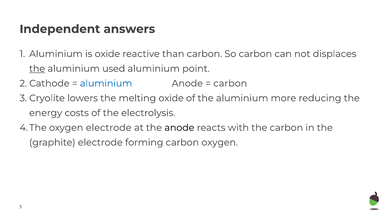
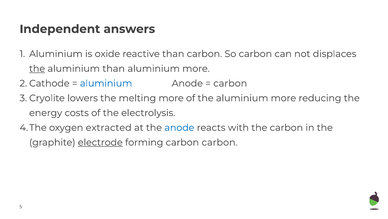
aluminium used: used -> than (114, 68)
point: point -> more (196, 68)
melting oxide: oxide -> more (171, 98)
oxygen electrode: electrode -> extracted (109, 127)
anode colour: black -> blue (179, 127)
electrode underline: none -> present (100, 142)
carbon oxygen: oxygen -> carbon (220, 142)
